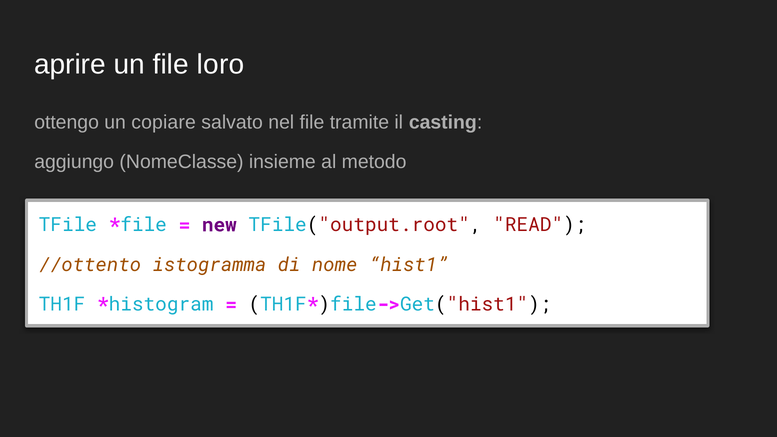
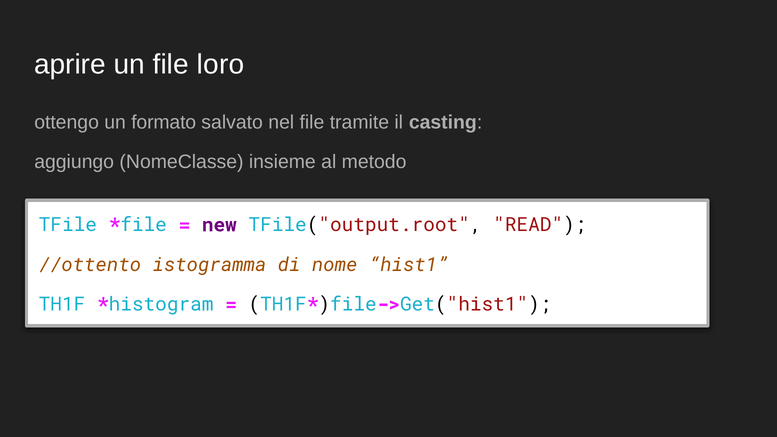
copiare: copiare -> formato (164, 122)
